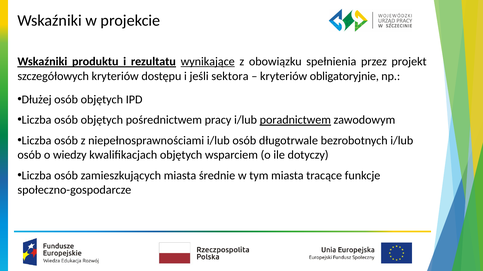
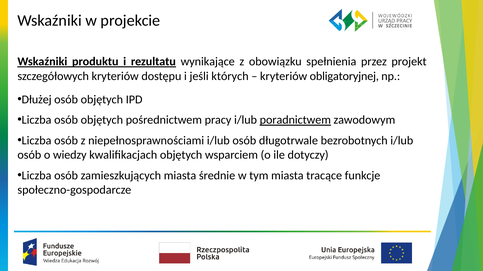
wynikające underline: present -> none (208, 62)
sektora: sektora -> których (230, 76)
obligatoryjnie: obligatoryjnie -> obligatoryjnej (344, 76)
